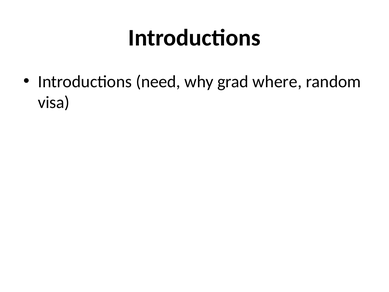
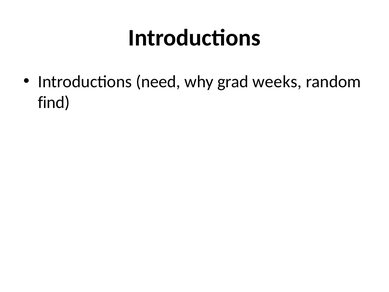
where: where -> weeks (277, 82)
visa: visa -> find (54, 102)
